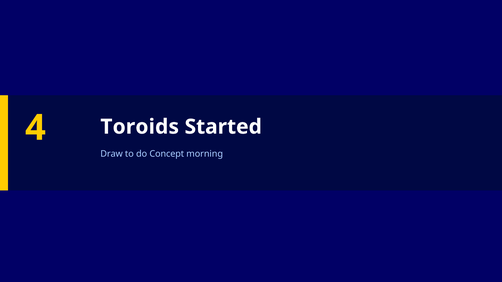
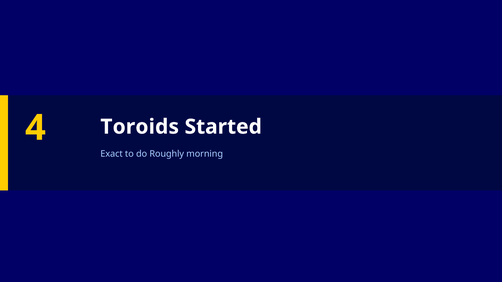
Draw: Draw -> Exact (112, 154)
Concept: Concept -> Roughly (167, 154)
